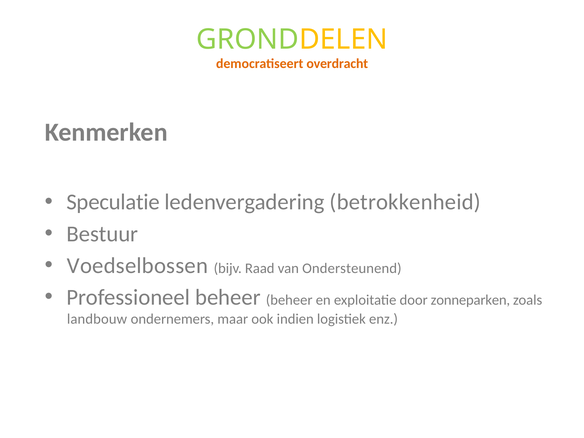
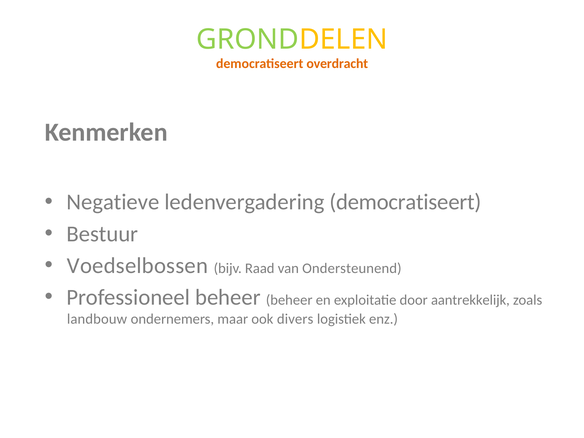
Speculatie: Speculatie -> Negatieve (113, 202)
ledenvergadering betrokkenheid: betrokkenheid -> democratiseert (405, 202)
zonneparken: zonneparken -> aantrekkelijk (470, 300)
indien: indien -> divers (295, 319)
